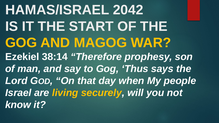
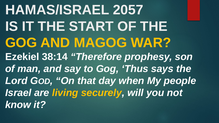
2042: 2042 -> 2057 (128, 10)
